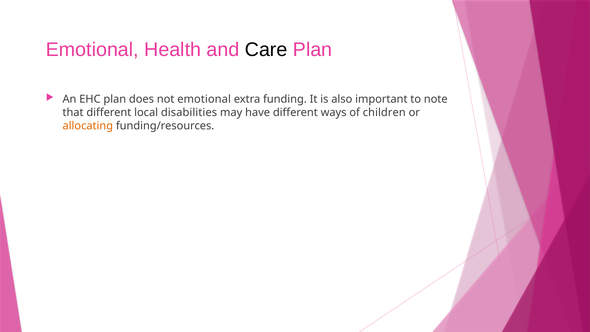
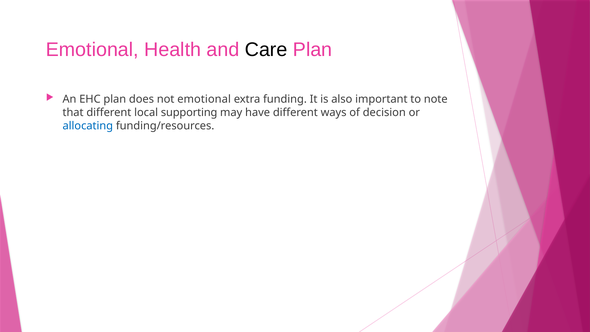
disabilities: disabilities -> supporting (189, 112)
children: children -> decision (384, 112)
allocating colour: orange -> blue (88, 126)
